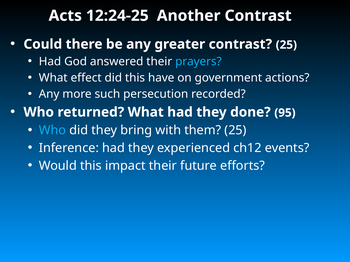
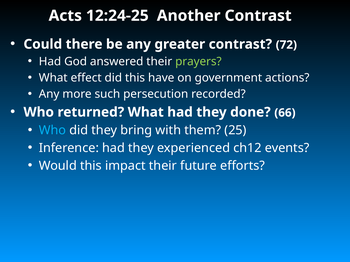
contrast 25: 25 -> 72 (286, 45)
prayers colour: light blue -> light green (198, 62)
95: 95 -> 66 (285, 113)
